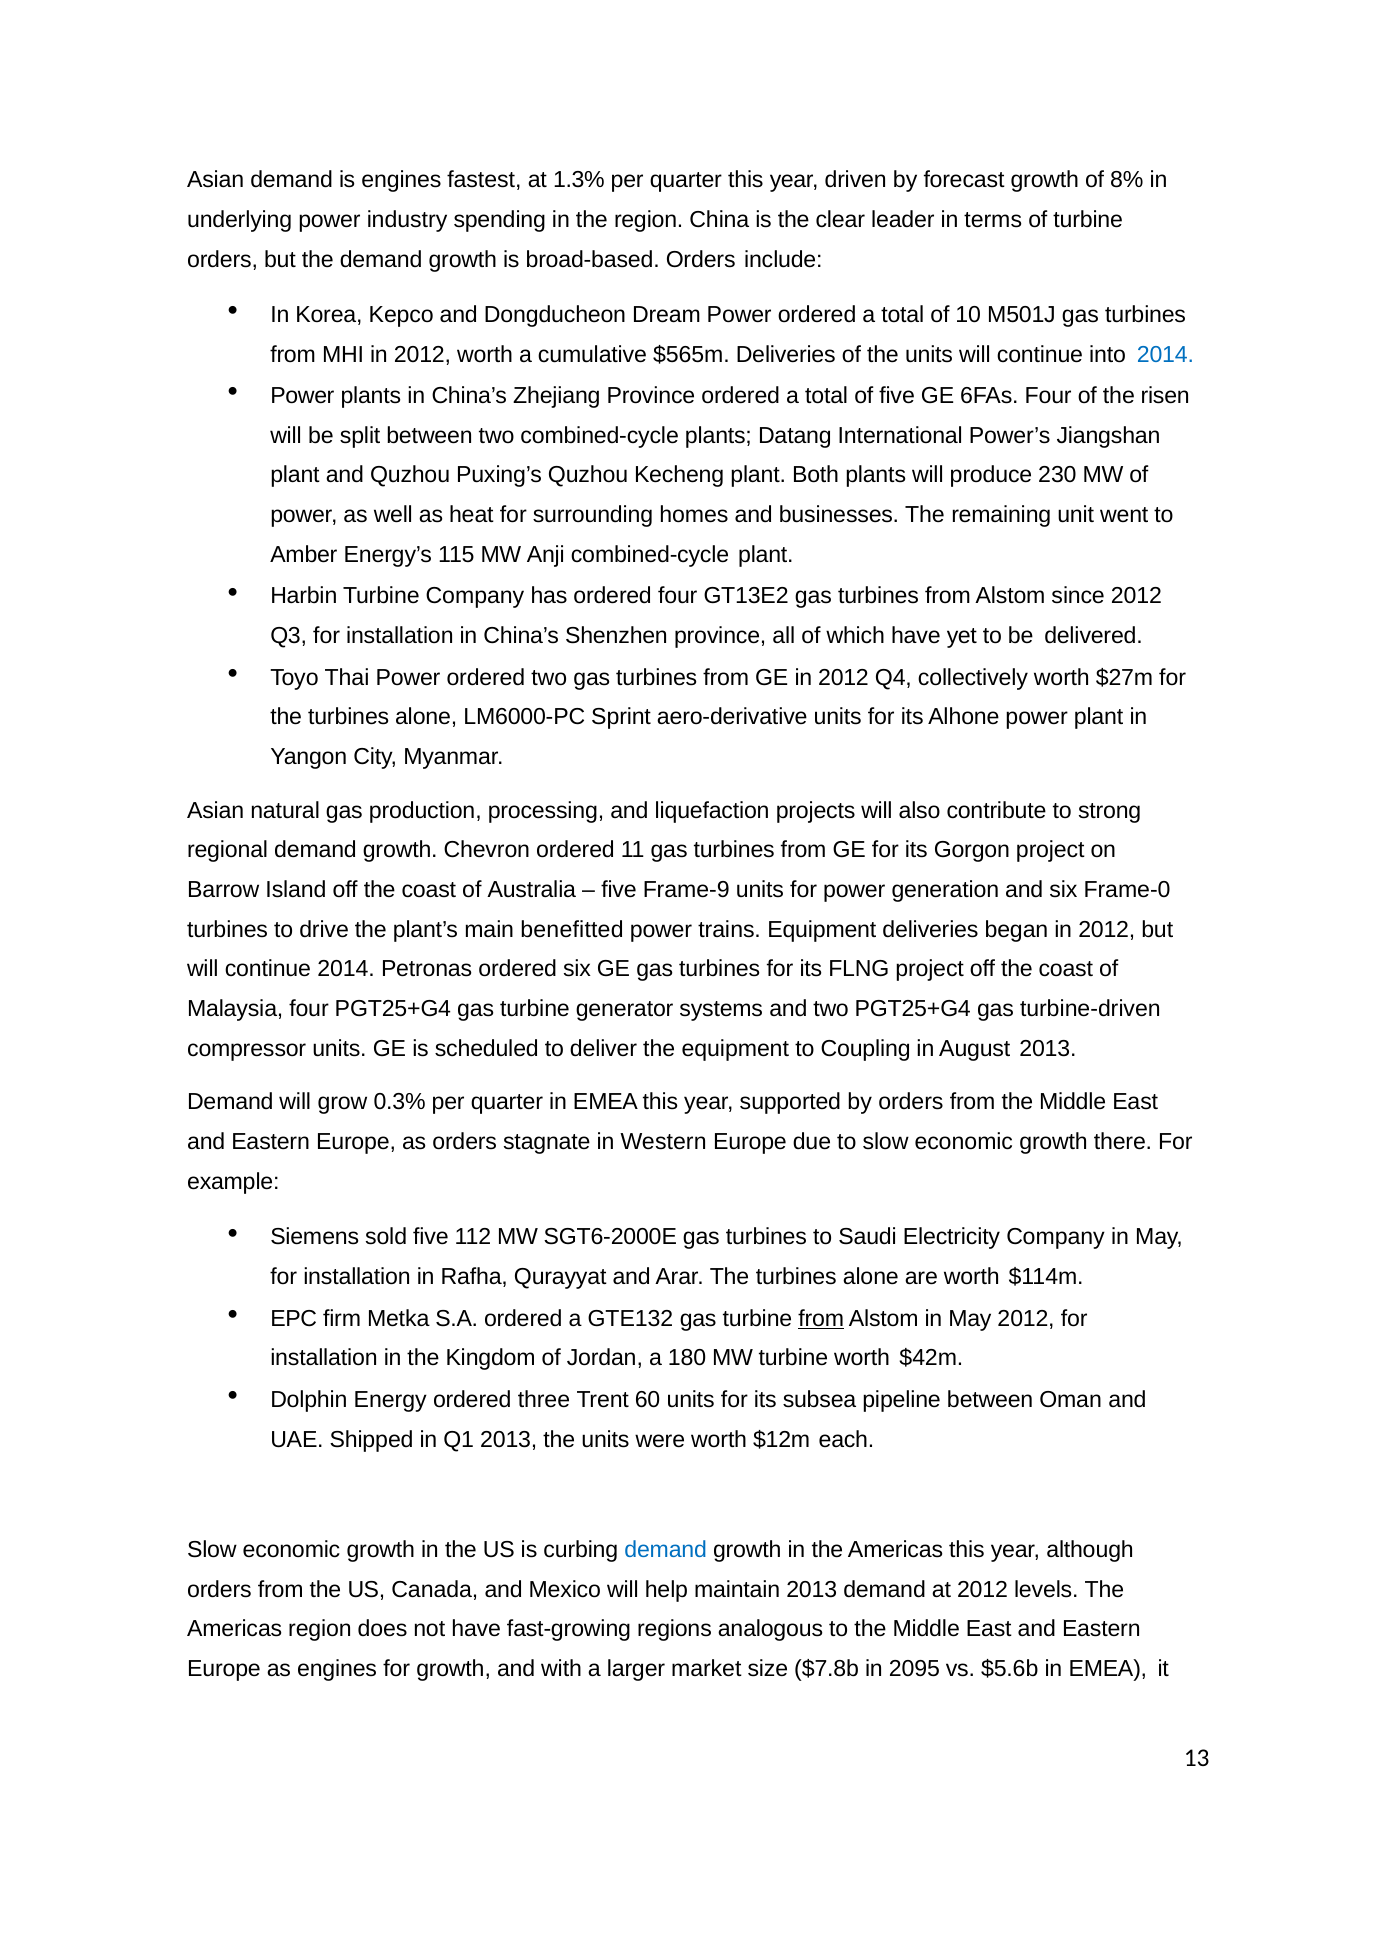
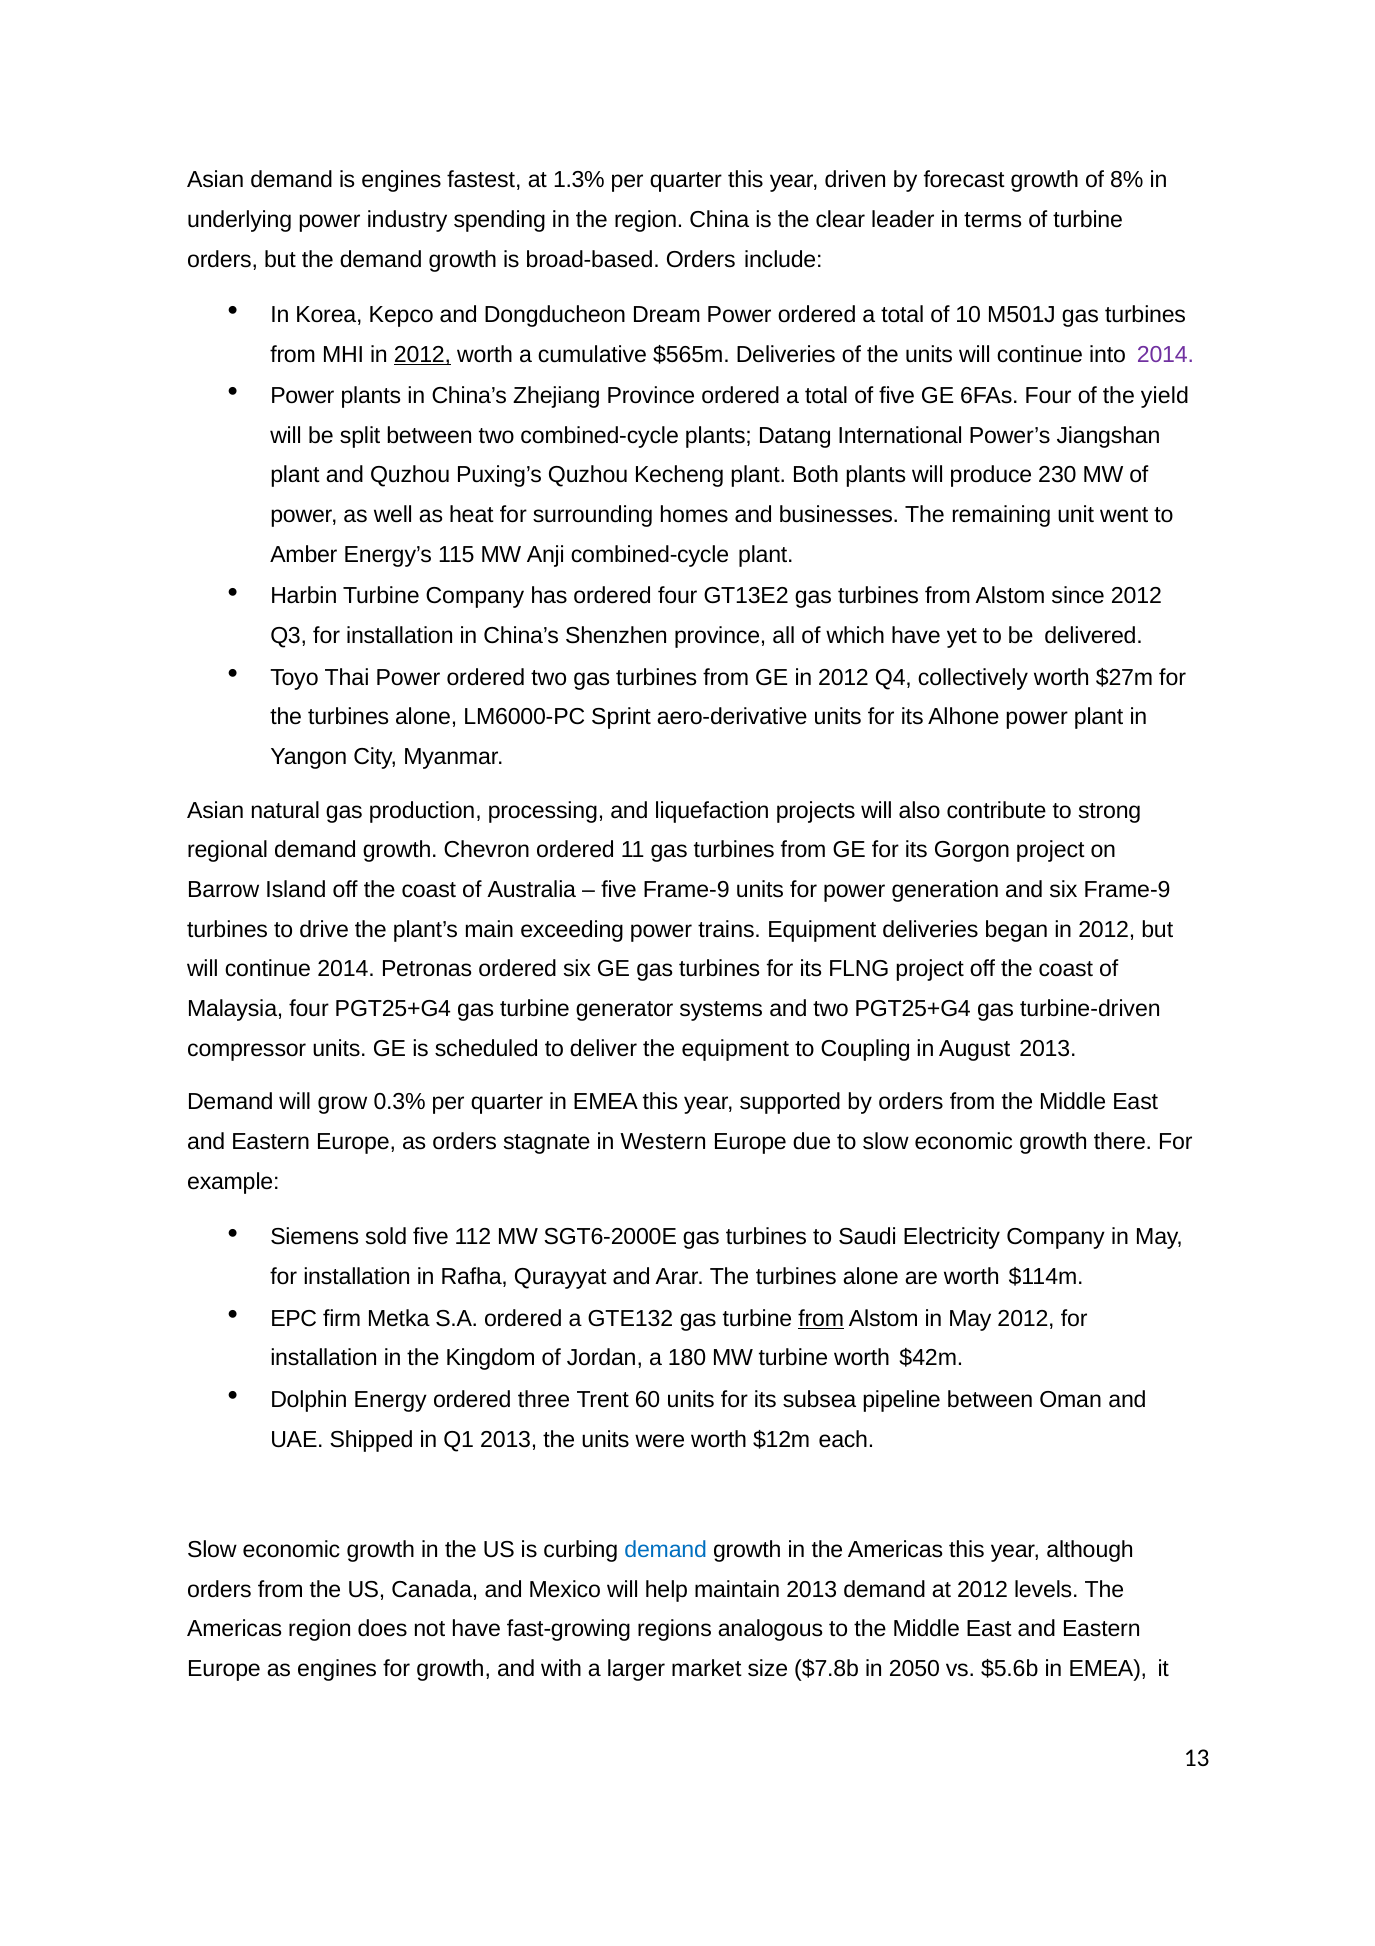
2012 underline: none -> present (422, 355)
2014 colour: blue -> purple (1165, 355)
risen: risen -> yield (1165, 396)
six Frame-0: Frame-0 -> Frame-9 (1127, 890)
benefitted: benefitted -> exceeding (572, 929)
2095: 2095 -> 2050 (914, 1669)
